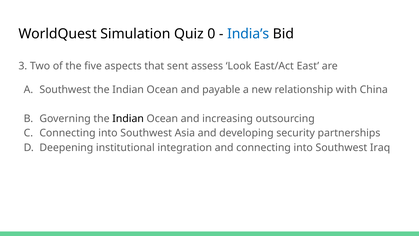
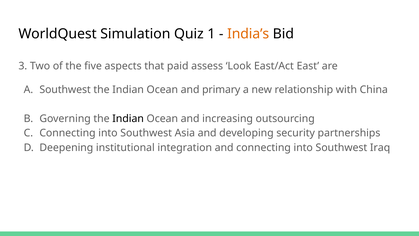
0: 0 -> 1 (211, 34)
India’s colour: blue -> orange (248, 34)
sent: sent -> paid (178, 66)
payable: payable -> primary (221, 90)
